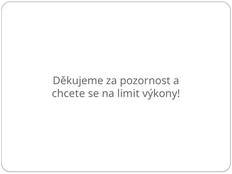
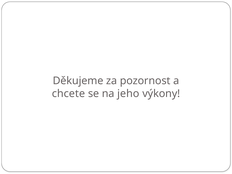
limit: limit -> jeho (128, 94)
